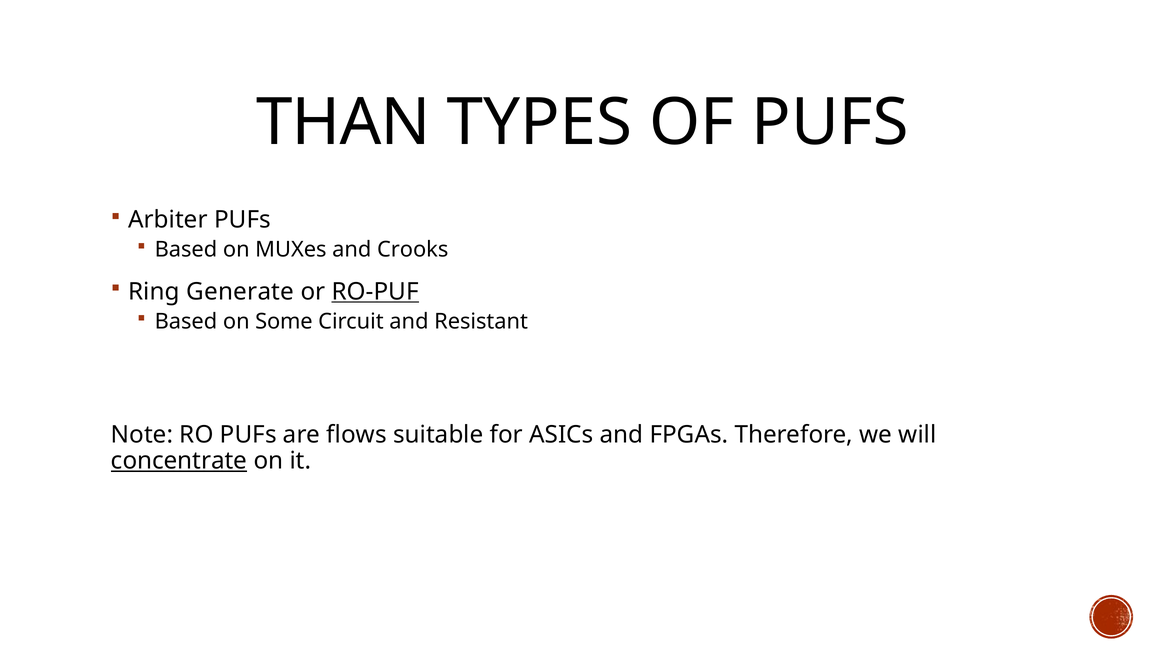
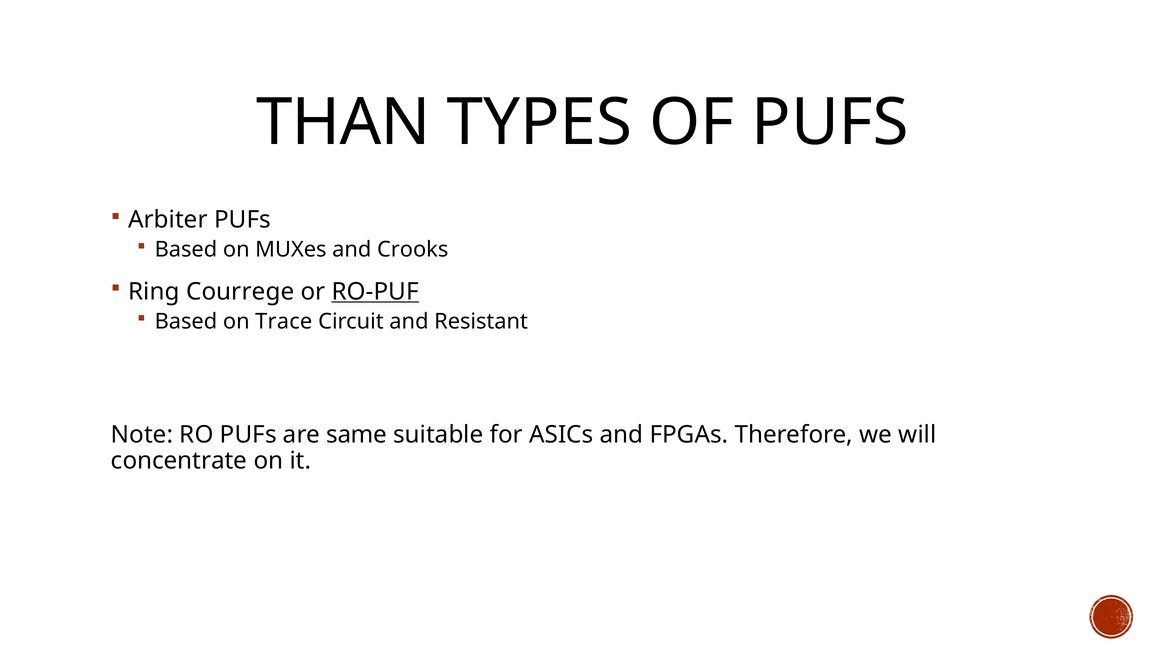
Generate: Generate -> Courrege (240, 292)
Some: Some -> Trace (284, 321)
flows: flows -> same (357, 435)
concentrate underline: present -> none (179, 461)
